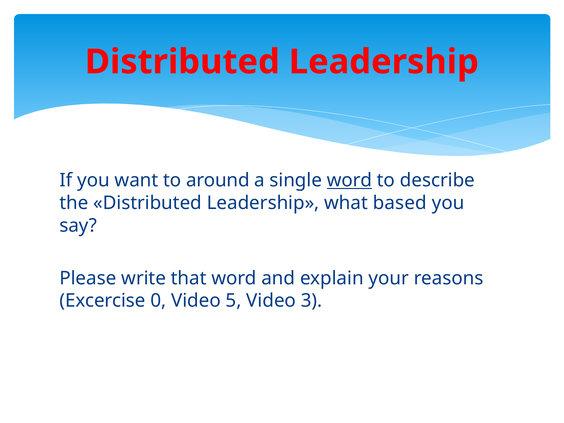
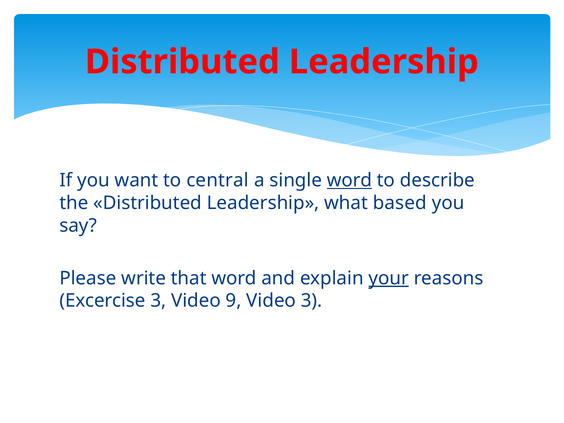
around: around -> central (218, 180)
your underline: none -> present (389, 278)
Excercise 0: 0 -> 3 (158, 301)
5: 5 -> 9 (234, 301)
